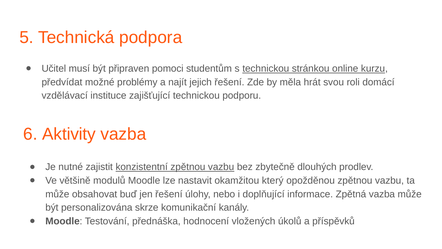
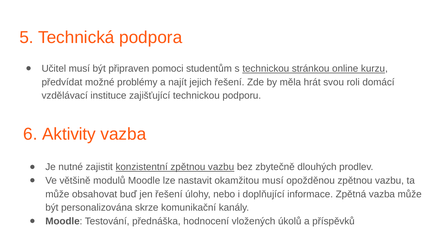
okamžitou který: který -> musí (273, 180)
